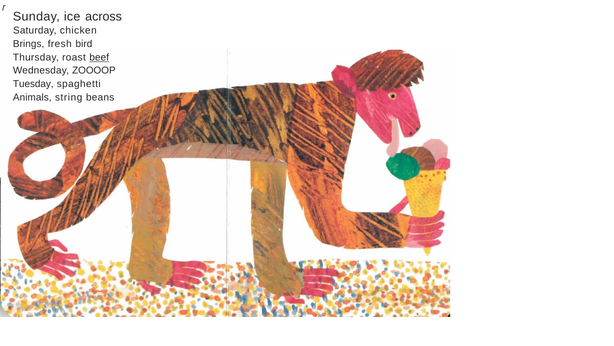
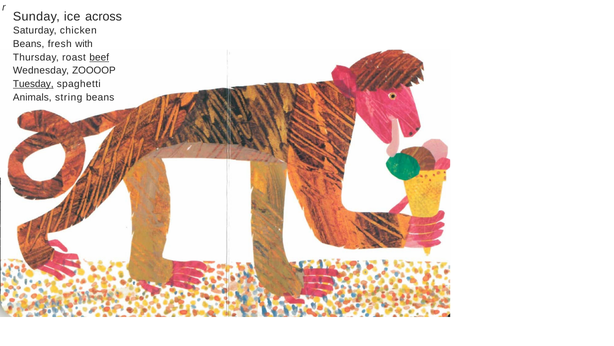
Brings: Brings -> Beans (29, 44)
bird: bird -> with (84, 44)
Tuesday underline: none -> present (33, 84)
